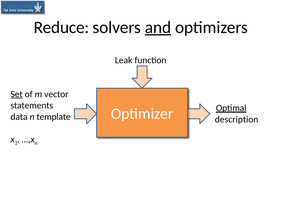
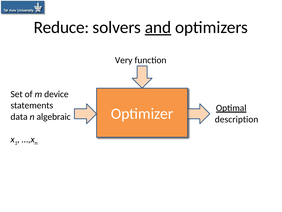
Leak: Leak -> Very (124, 60)
Set underline: present -> none (17, 94)
vector: vector -> device (56, 94)
template: template -> algebraic (54, 116)
